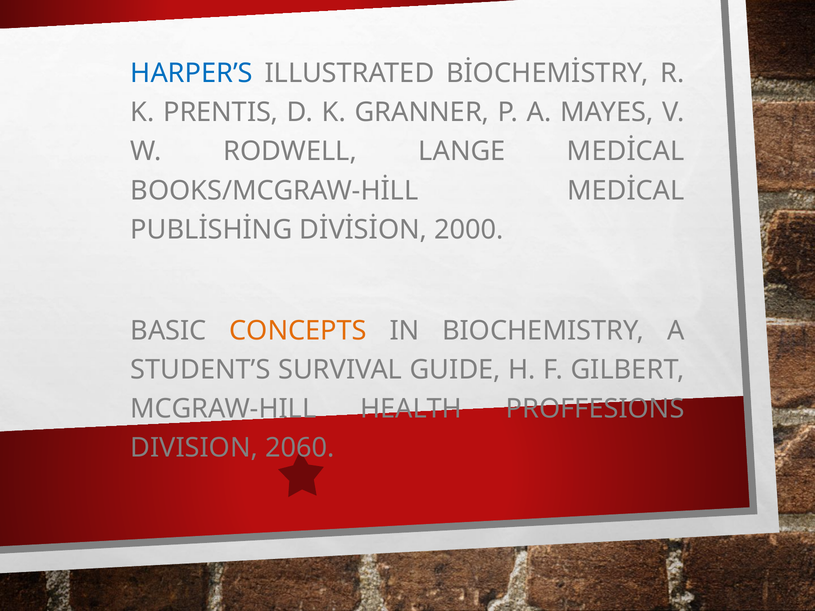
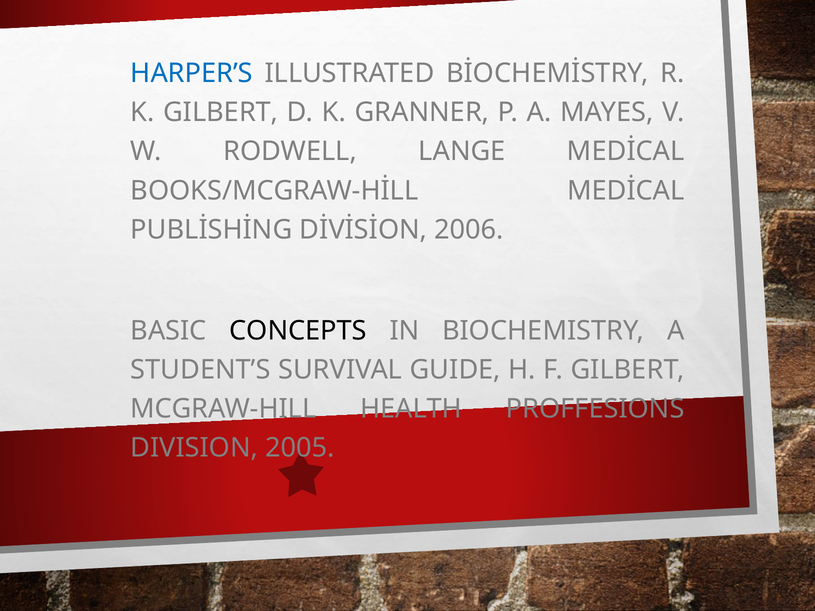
K PRENTIS: PRENTIS -> GILBERT (221, 112)
2000: 2000 -> 2006 (469, 230)
CONCEPTS colour: orange -> black (298, 331)
2060: 2060 -> 2005 (300, 448)
